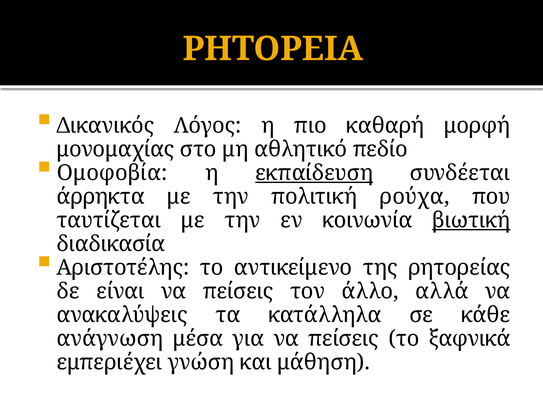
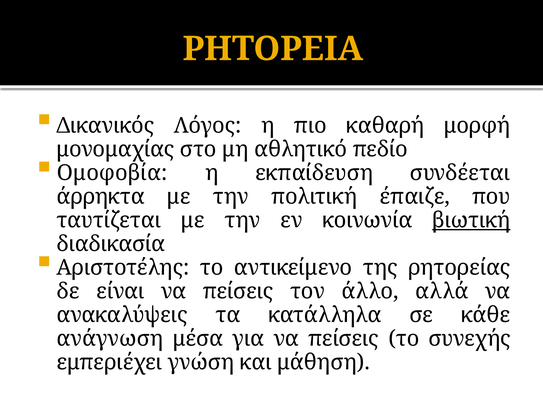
εκπαίδευση underline: present -> none (314, 173)
ρούχα: ρούχα -> έπαιζε (415, 196)
ξαφνικά: ξαφνικά -> συνεχής (470, 338)
